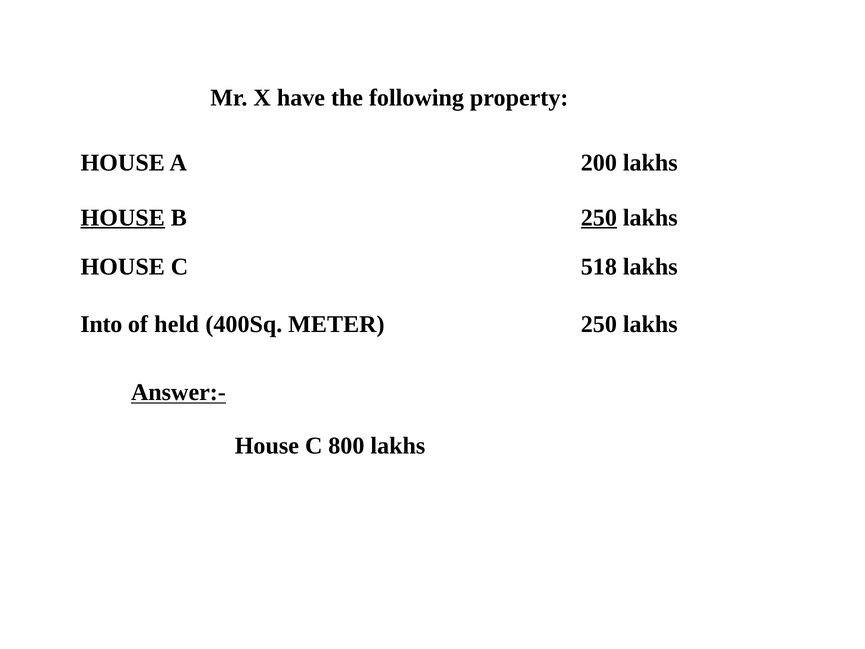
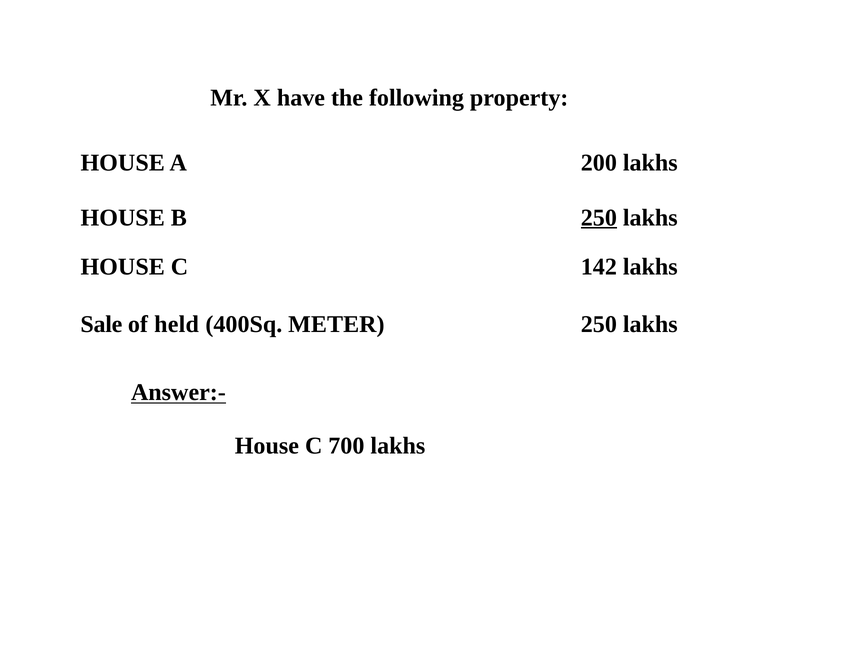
HOUSE underline: present -> none (123, 218)
518: 518 -> 142 (599, 267)
Into: Into -> Sale (101, 324)
800: 800 -> 700 (346, 446)
